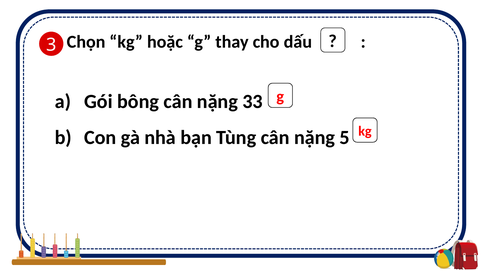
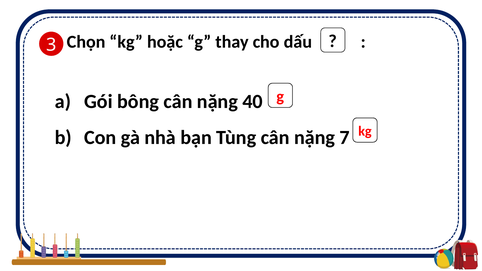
33: 33 -> 40 (253, 101)
5: 5 -> 7 (345, 138)
